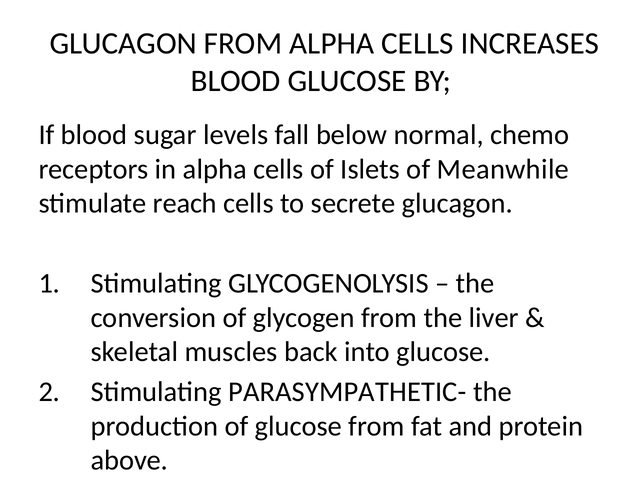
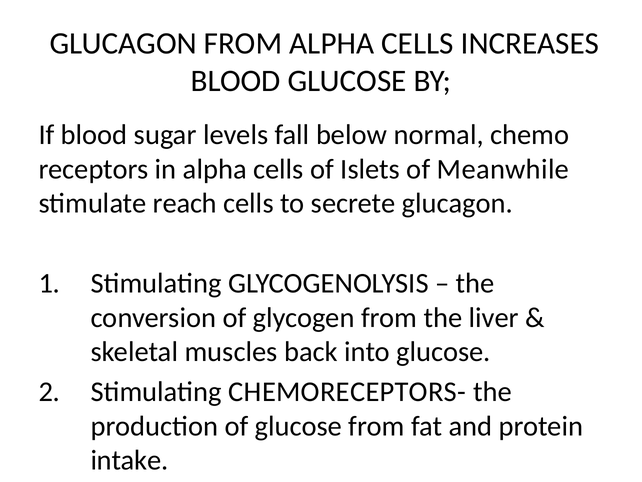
PARASYMPATHETIC-: PARASYMPATHETIC- -> CHEMORECEPTORS- (347, 392)
above: above -> intake (129, 460)
